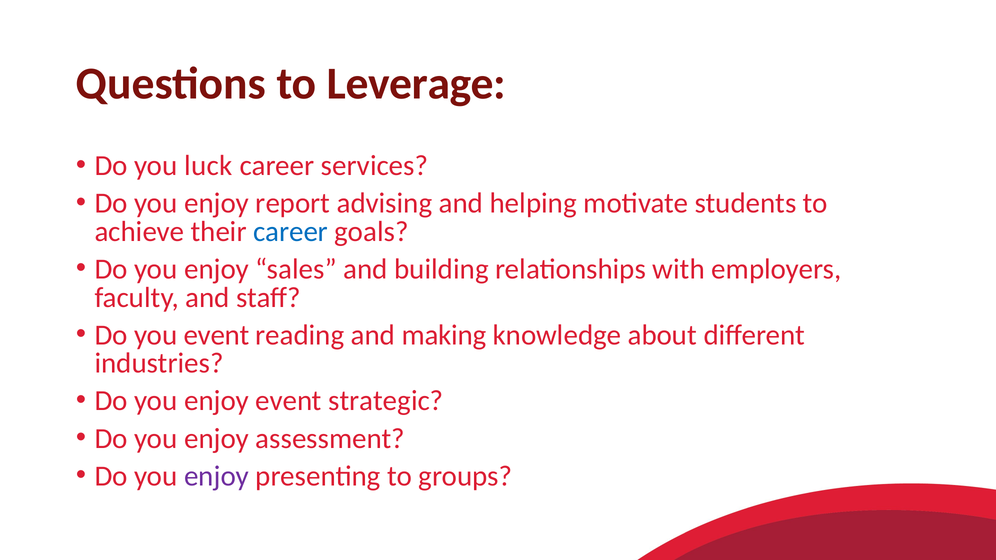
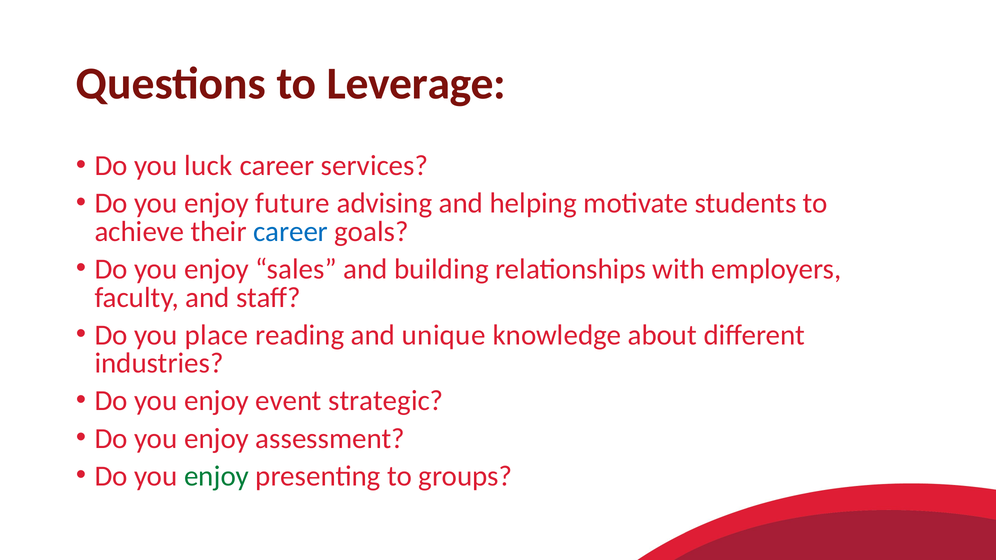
report: report -> future (293, 203)
you event: event -> place (216, 335)
making: making -> unique (444, 335)
enjoy colour: purple -> green (217, 476)
